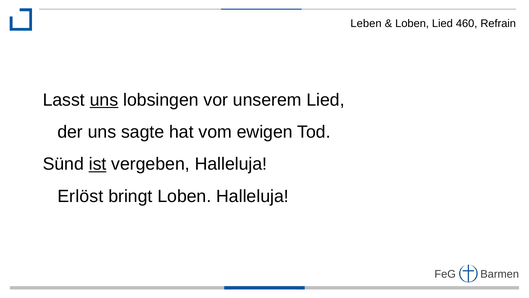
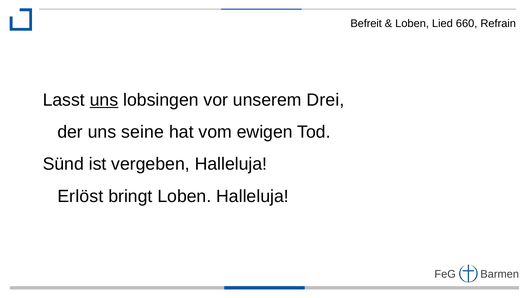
Leben: Leben -> Befreit (366, 24)
460: 460 -> 660 (467, 24)
unserem Lied: Lied -> Drei (325, 100)
sagte: sagte -> seine (143, 132)
ist underline: present -> none (98, 164)
